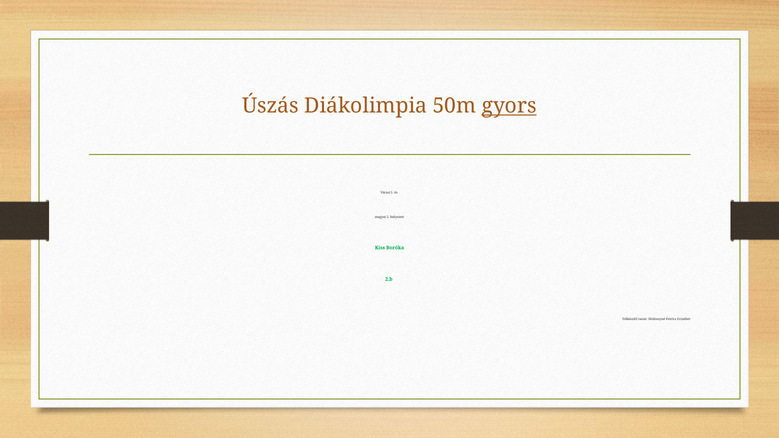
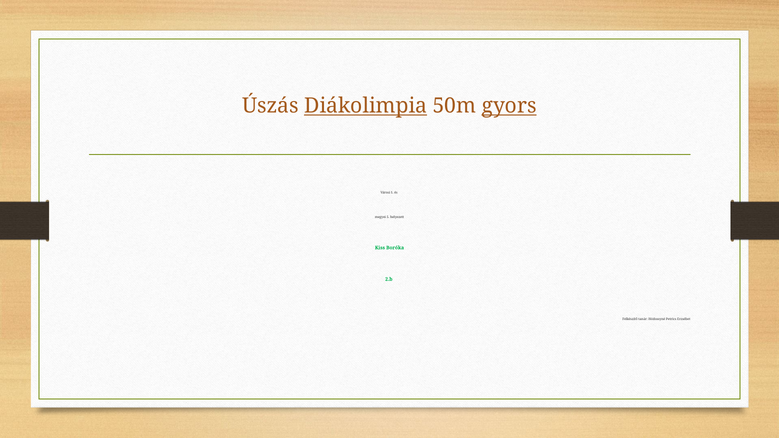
Diákolimpia underline: none -> present (366, 106)
